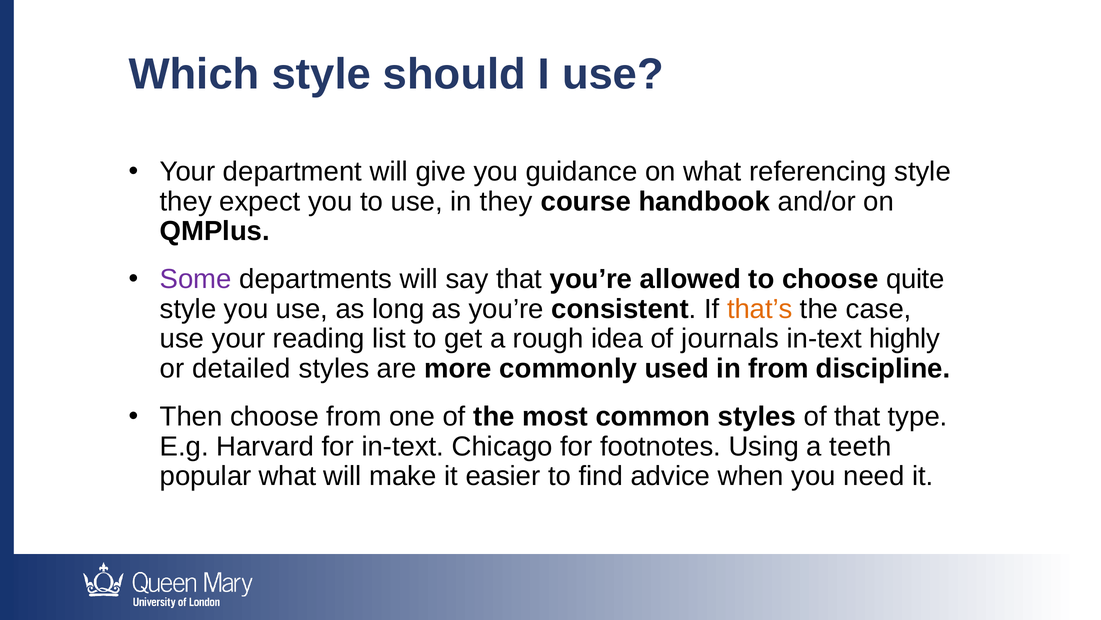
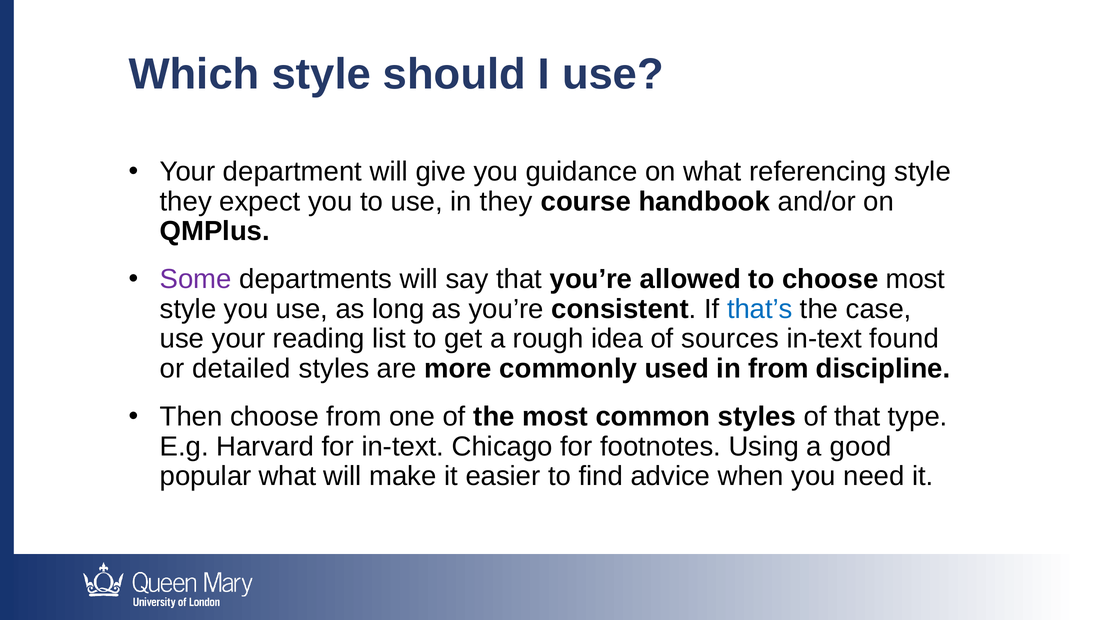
choose quite: quite -> most (915, 279)
that’s colour: orange -> blue (760, 309)
journals: journals -> sources (730, 338)
highly: highly -> found (904, 338)
teeth: teeth -> good (861, 446)
